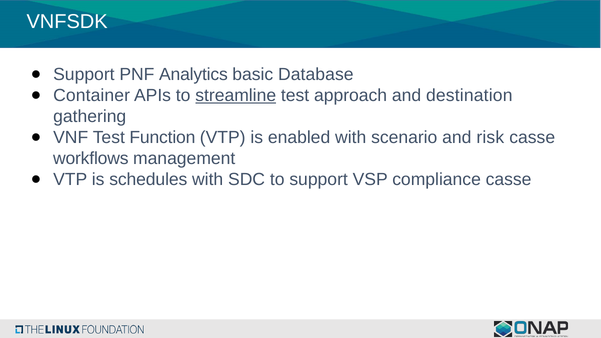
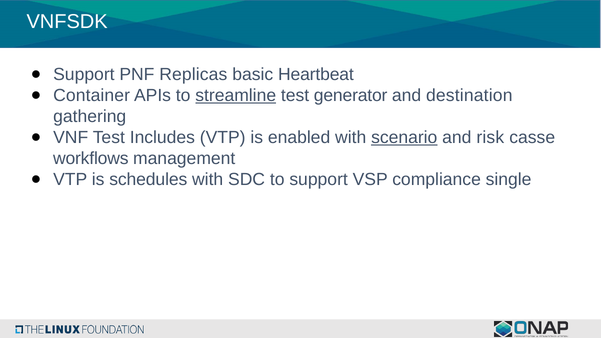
Analytics: Analytics -> Replicas (193, 75)
Database: Database -> Heartbeat (316, 75)
approach: approach -> generator (351, 96)
Function: Function -> Includes (162, 138)
scenario underline: none -> present (404, 138)
compliance casse: casse -> single (509, 180)
